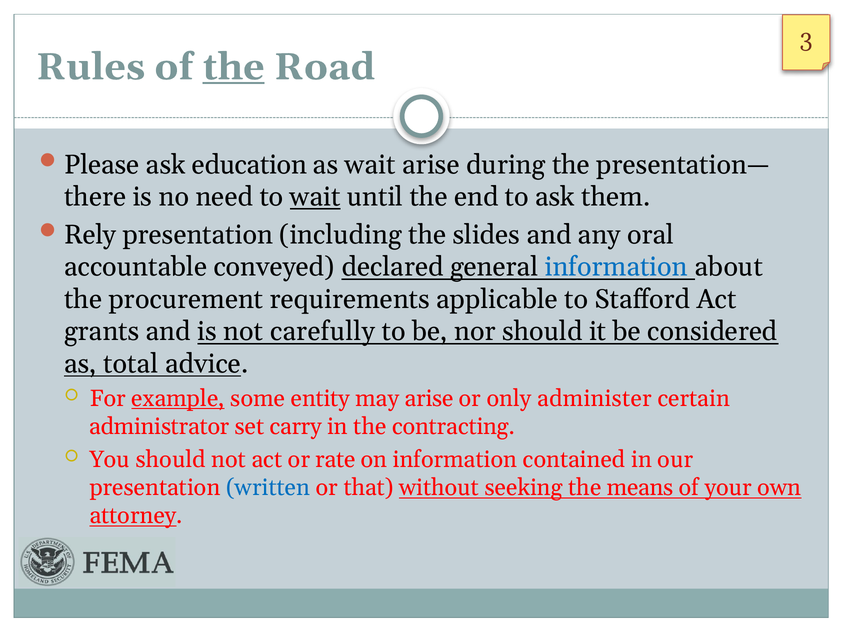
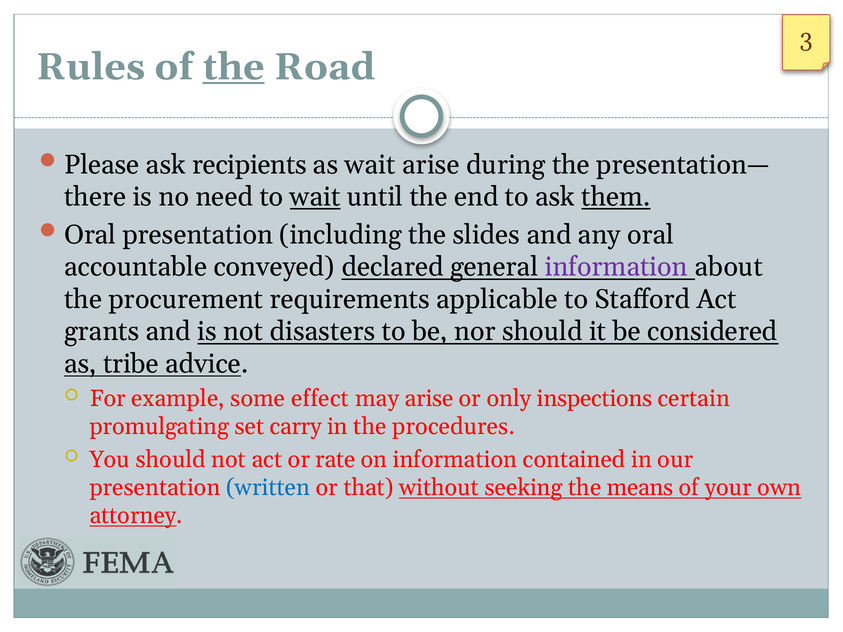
education: education -> recipients (249, 165)
them underline: none -> present (616, 197)
Rely: Rely -> Oral (90, 235)
information colour: blue -> purple (616, 267)
carefully: carefully -> disasters (323, 332)
total: total -> tribe (131, 364)
example underline: present -> none (178, 399)
entity: entity -> effect (320, 399)
administer: administer -> inspections (595, 399)
administrator: administrator -> promulgating (159, 427)
contracting: contracting -> procedures (454, 427)
